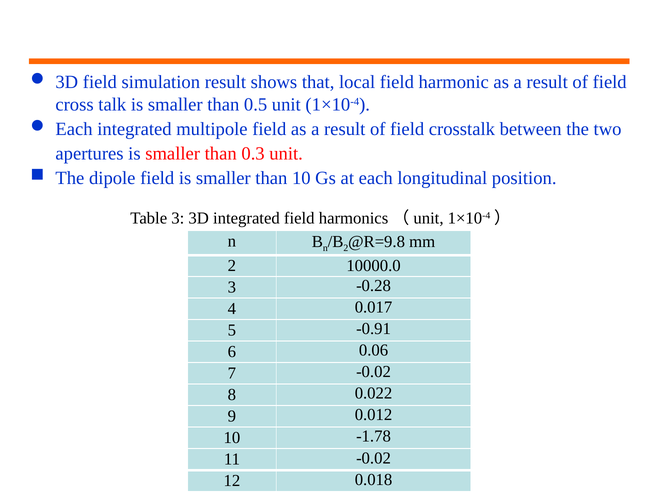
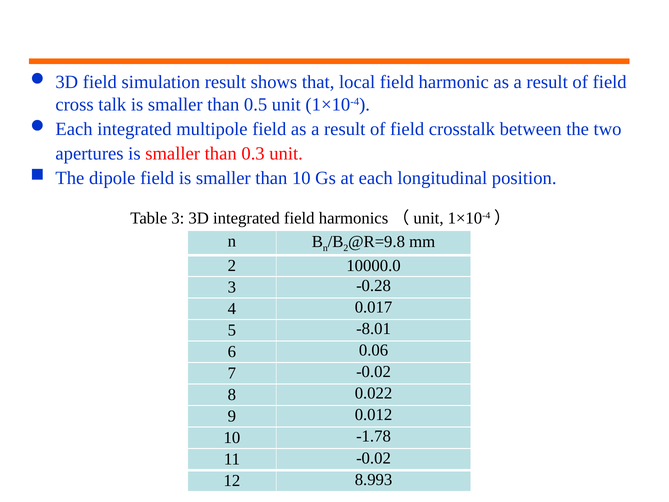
-0.91: -0.91 -> -8.01 (374, 329)
0.018: 0.018 -> 8.993 (374, 479)
